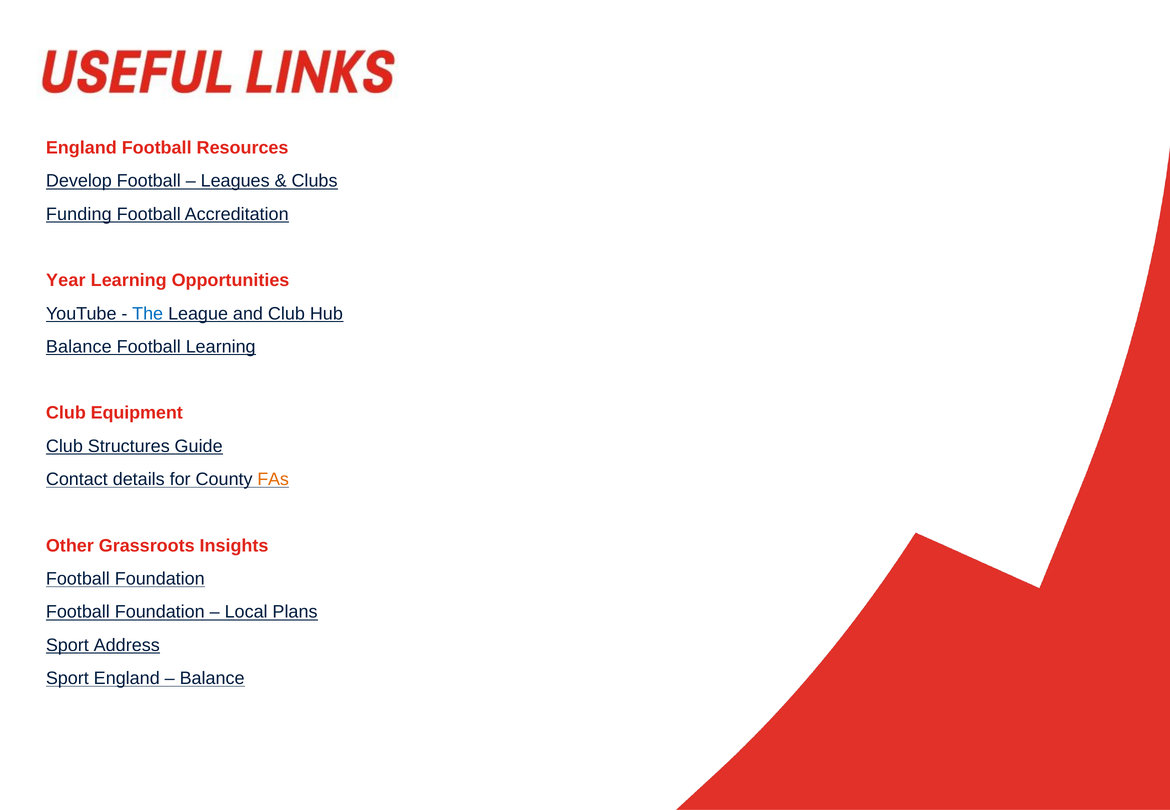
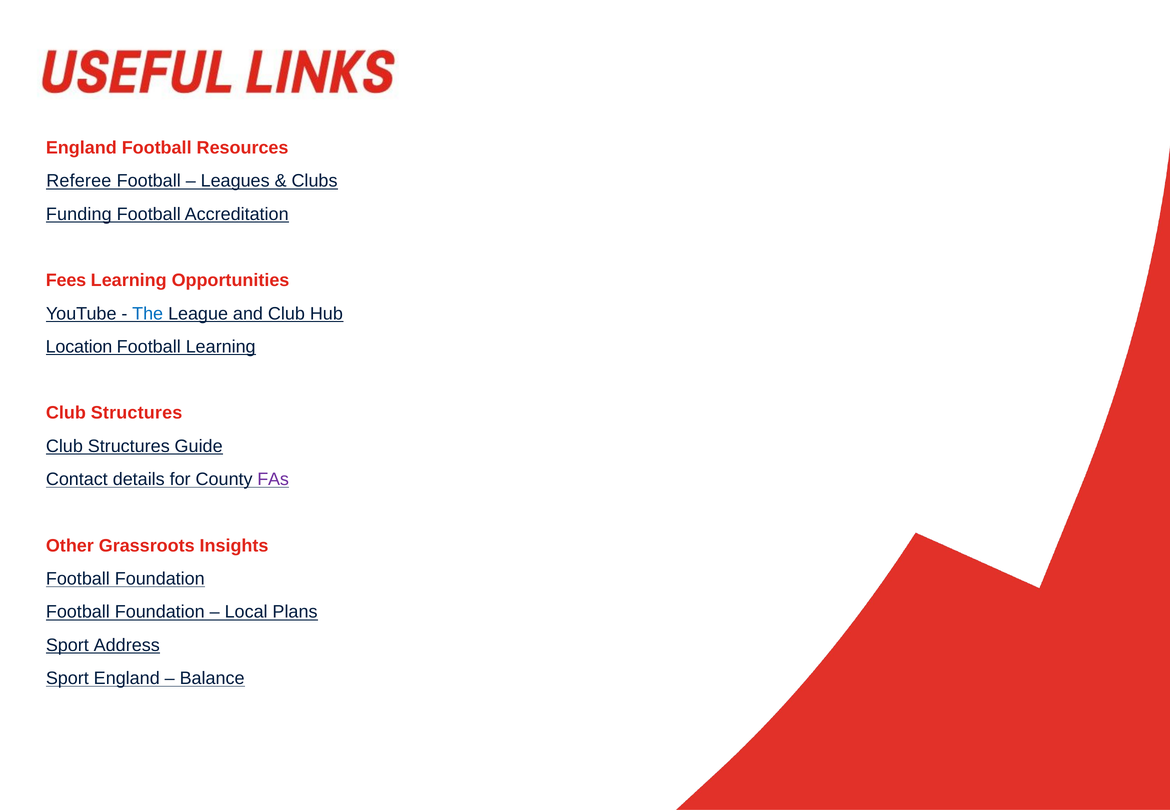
Develop: Develop -> Referee (79, 181)
Year: Year -> Fees (66, 280)
Balance: Balance -> Location (79, 347)
Equipment: Equipment -> Structures (137, 413)
FAs colour: orange -> purple (273, 479)
